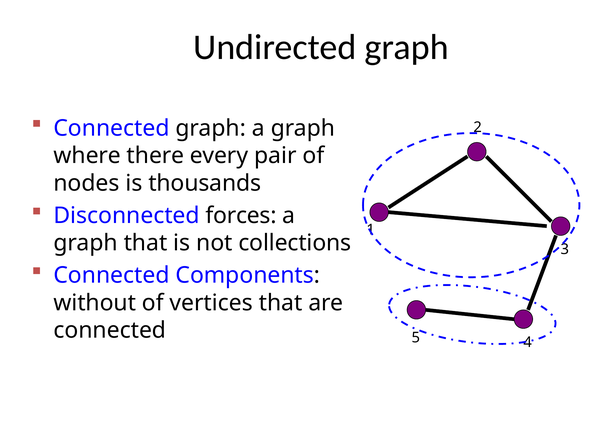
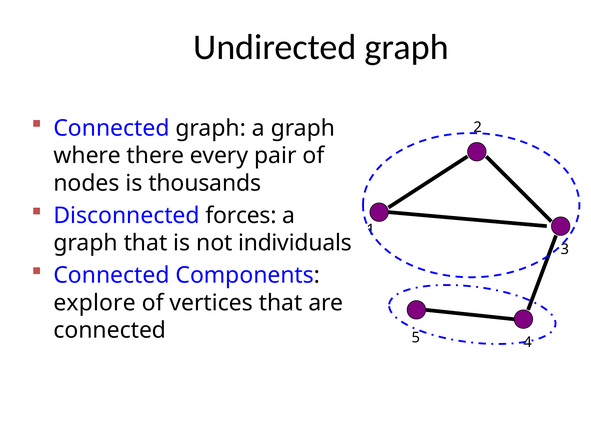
collections: collections -> individuals (295, 243)
without: without -> explore (95, 303)
